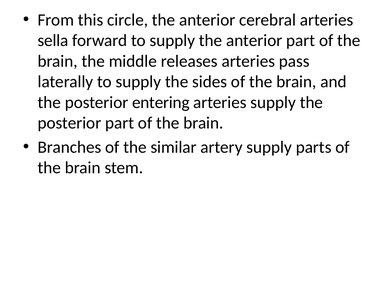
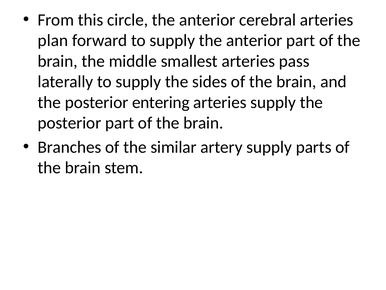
sella: sella -> plan (53, 40)
releases: releases -> smallest (189, 61)
